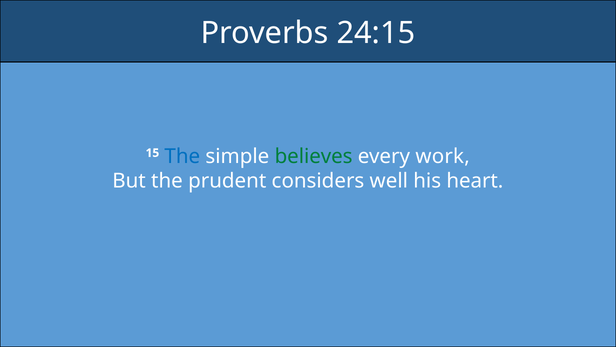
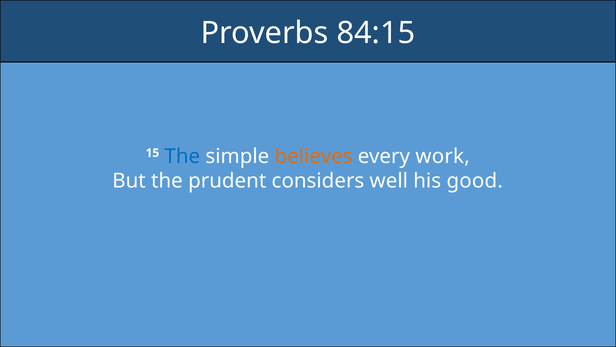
24:15: 24:15 -> 84:15 (376, 33)
believes colour: green -> orange (314, 156)
heart: heart -> good (475, 181)
